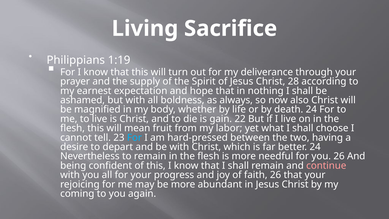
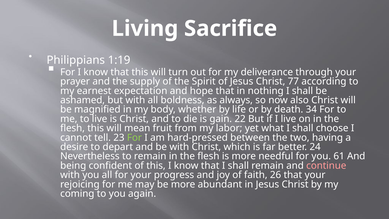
28: 28 -> 77 (293, 81)
death 24: 24 -> 34 (311, 109)
For colour: light blue -> light green (134, 137)
you 26: 26 -> 61 (339, 156)
